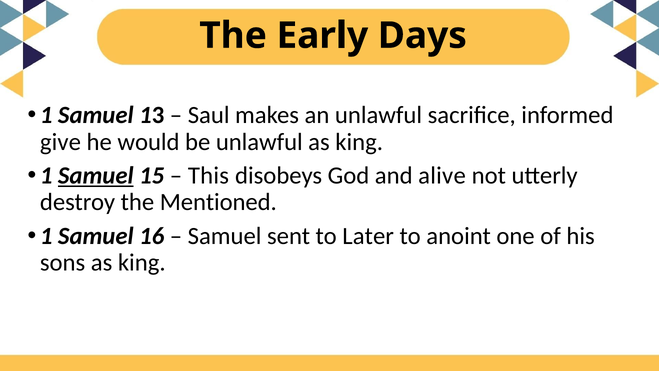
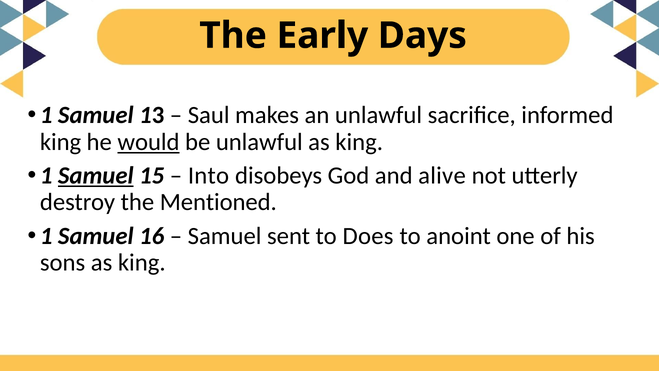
give: give -> king (61, 142)
would underline: none -> present (149, 142)
This: This -> Into (208, 175)
Later: Later -> Does (368, 236)
